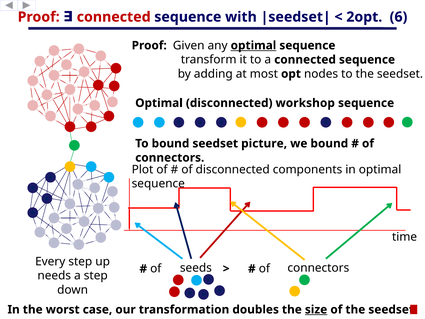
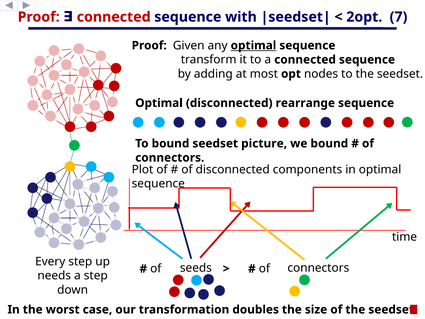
6: 6 -> 7 (399, 17)
workshop: workshop -> rearrange (305, 103)
size underline: present -> none (316, 309)
